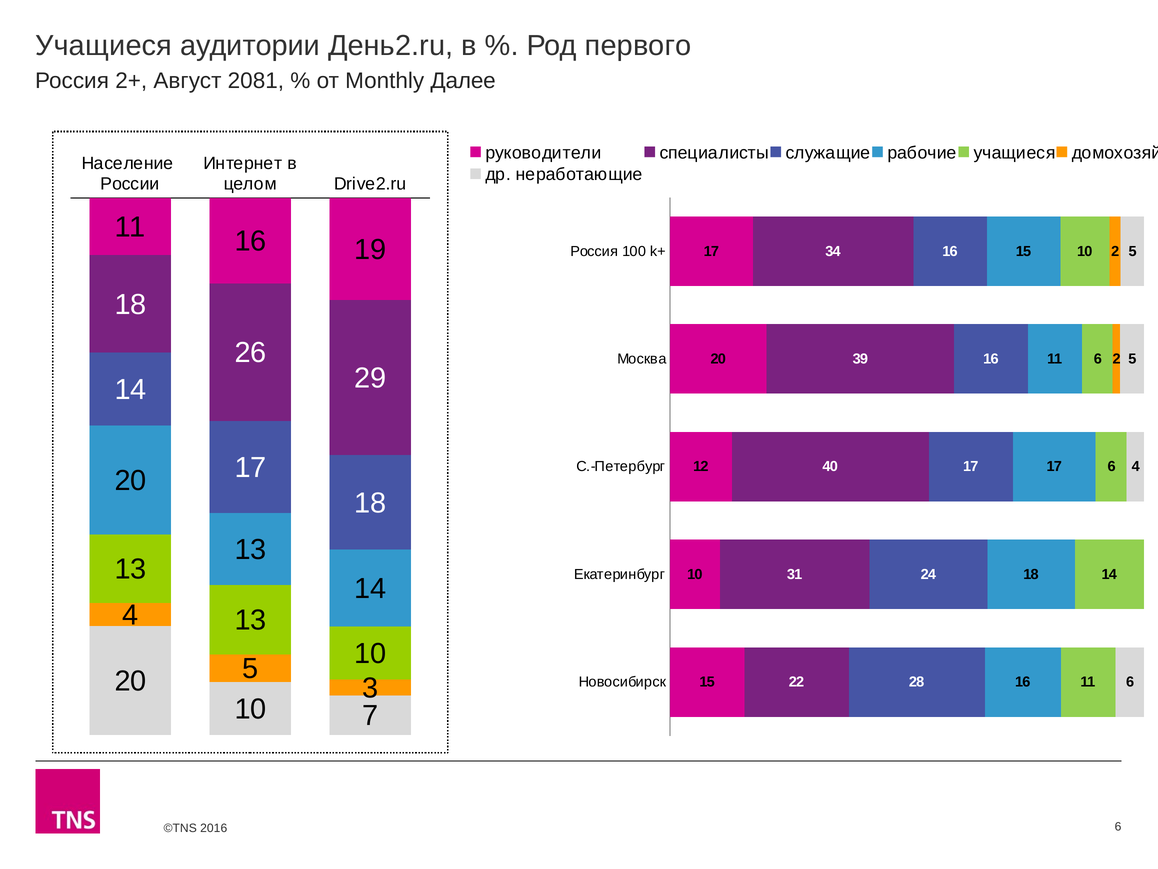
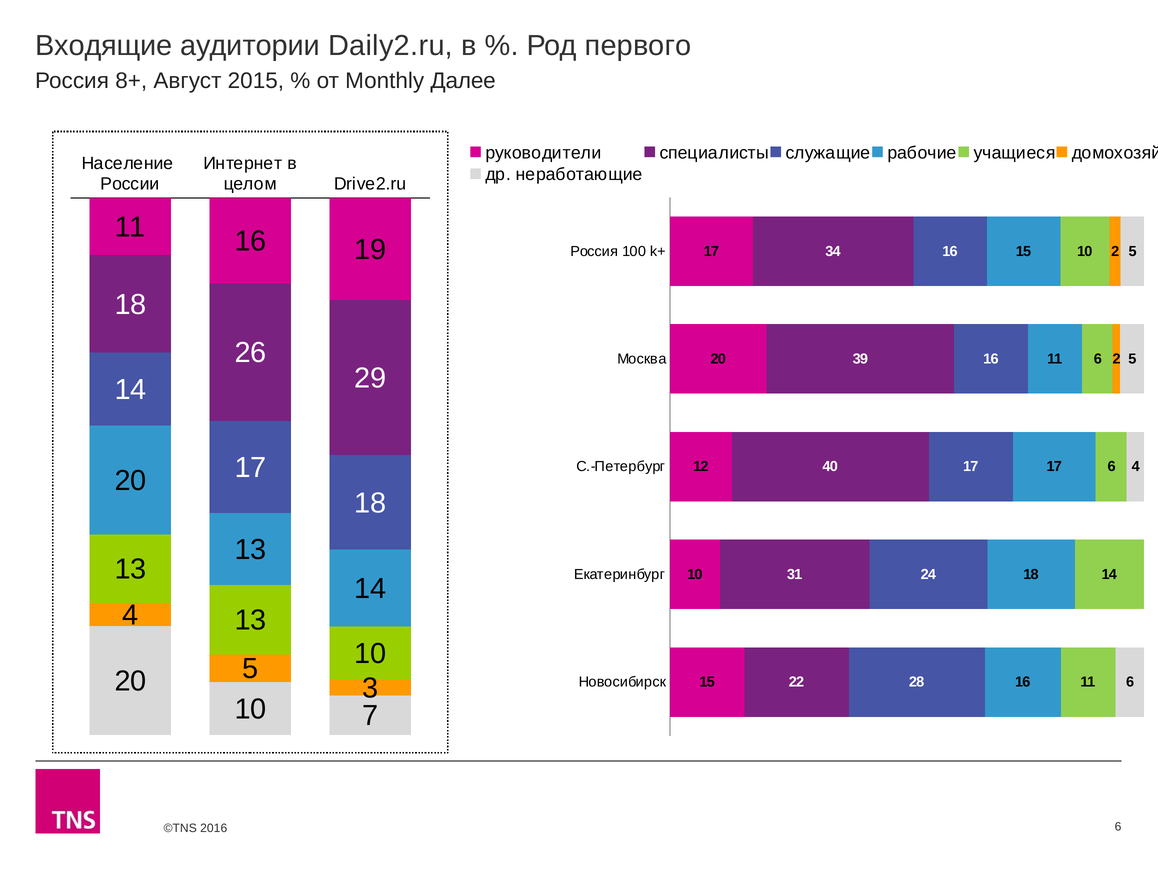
Учащиеся: Учащиеся -> Входящие (104, 46)
День2.ru: День2.ru -> Daily2.ru (391, 46)
2+: 2+ -> 8+ (131, 81)
2081: 2081 -> 2015 (256, 81)
